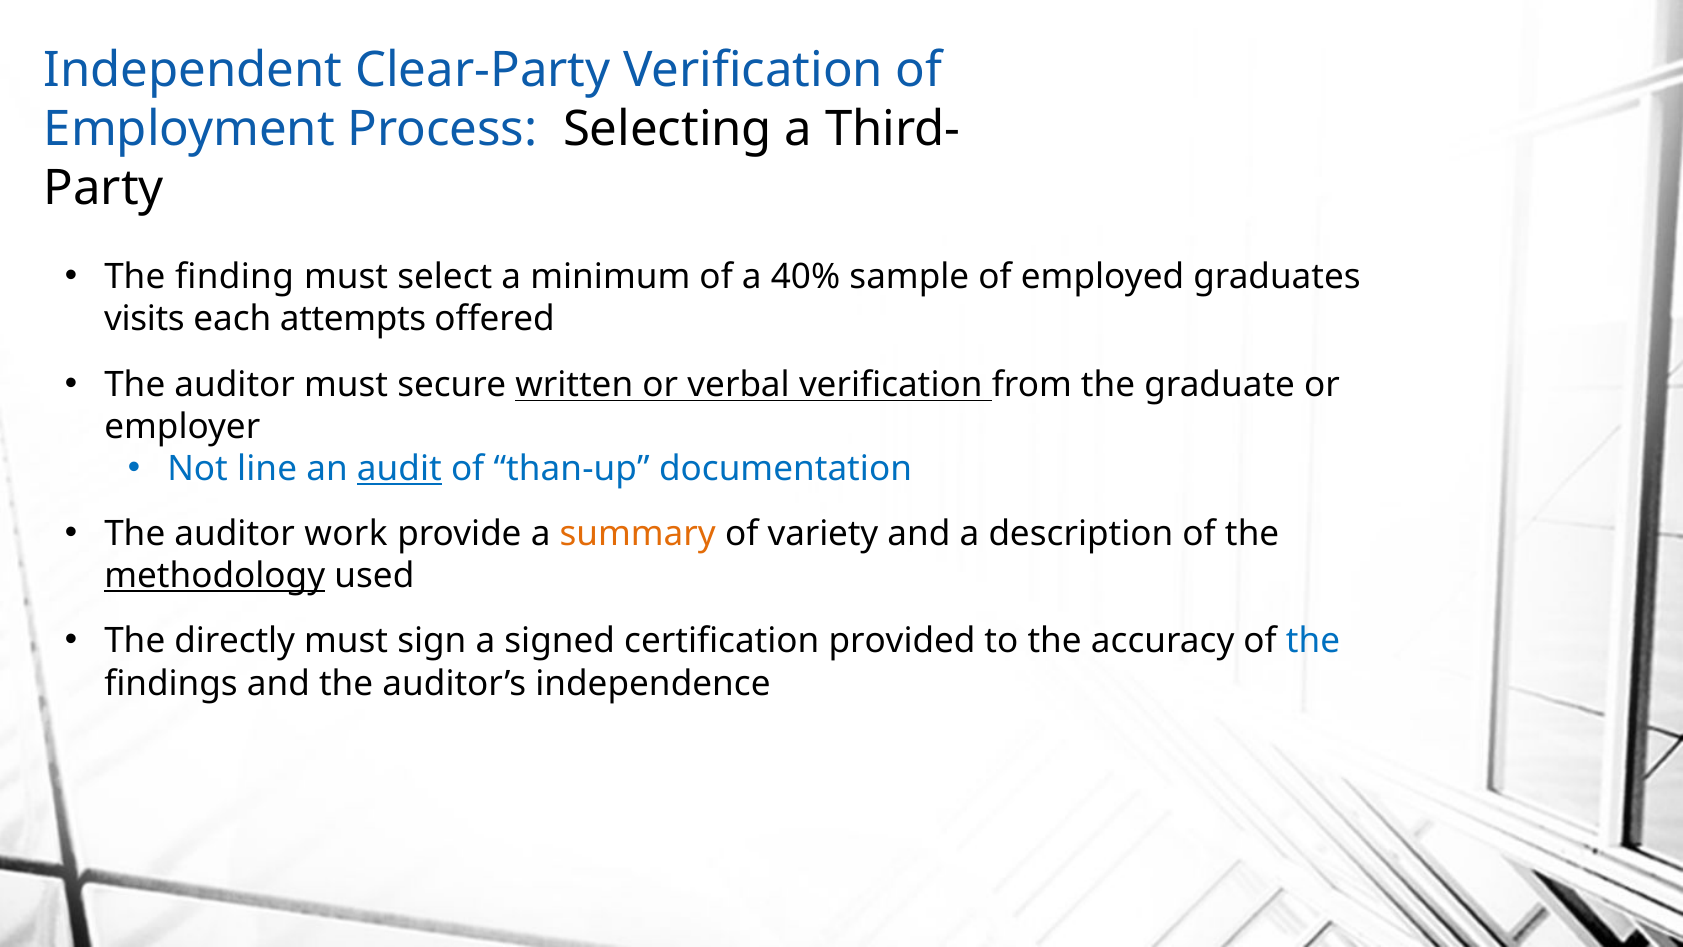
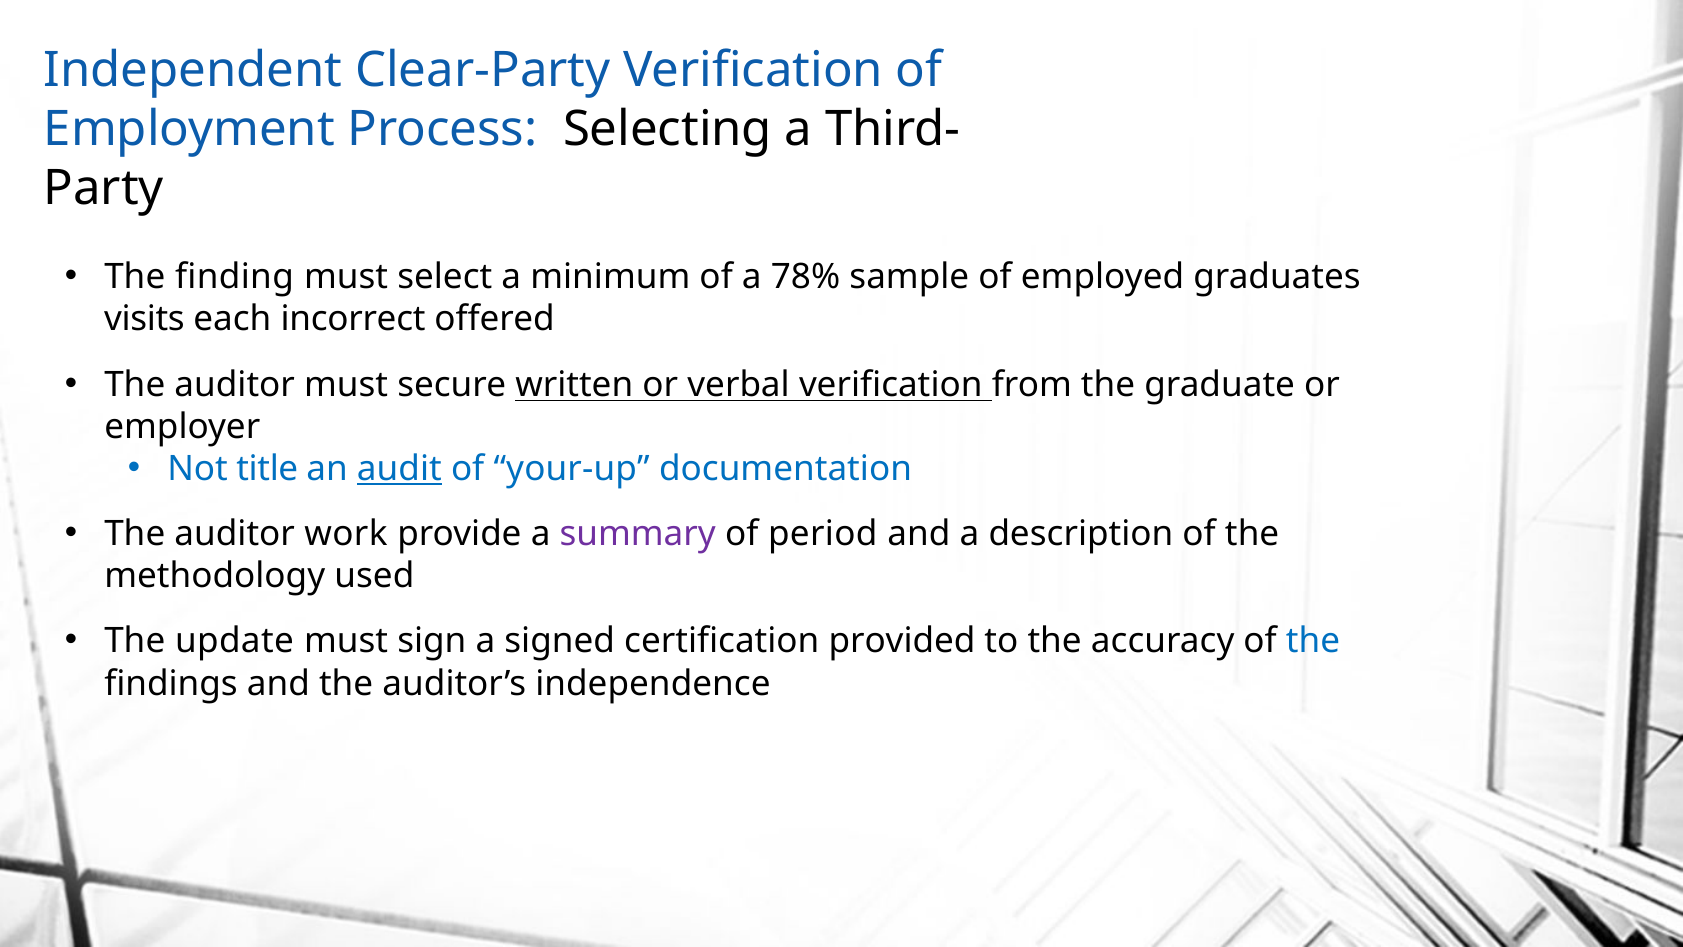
40%: 40% -> 78% (806, 277)
attempts: attempts -> incorrect (353, 319)
line: line -> title (267, 469)
than-up: than-up -> your-up (572, 469)
summary colour: orange -> purple (638, 534)
variety: variety -> period (823, 534)
methodology underline: present -> none (215, 576)
directly: directly -> update (234, 641)
